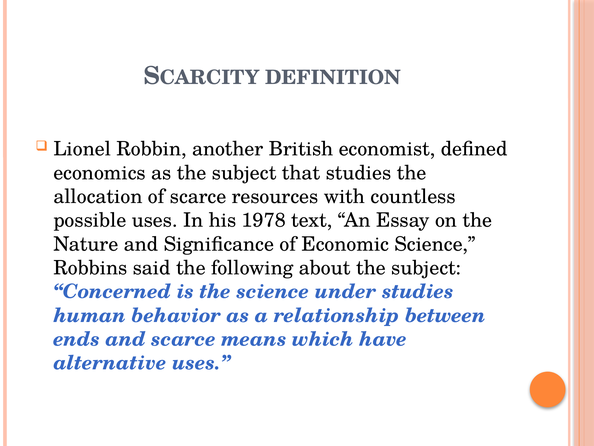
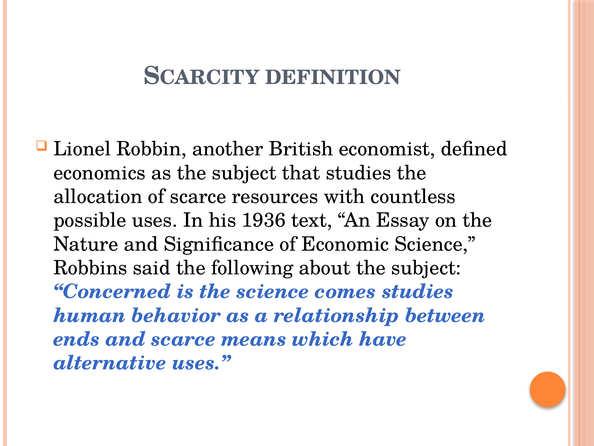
1978: 1978 -> 1936 (264, 220)
under: under -> comes (345, 291)
